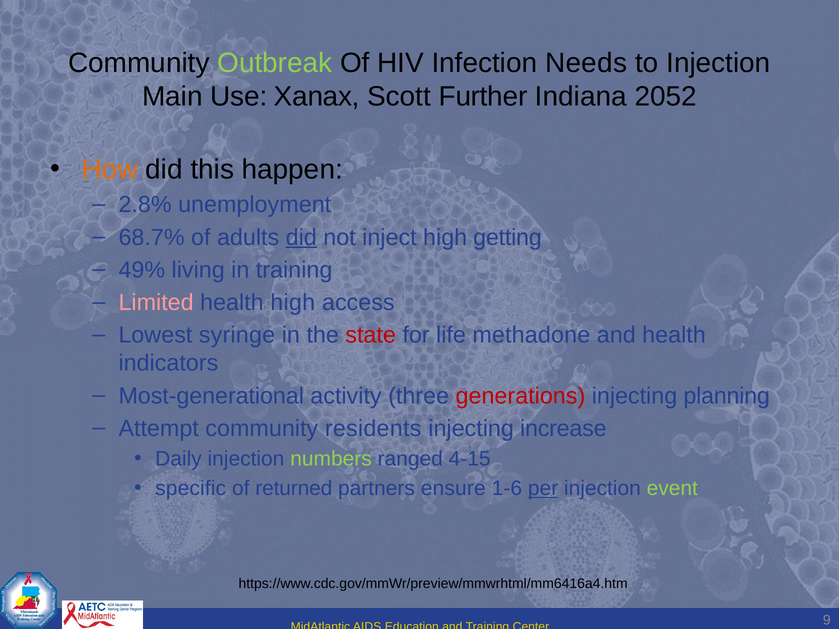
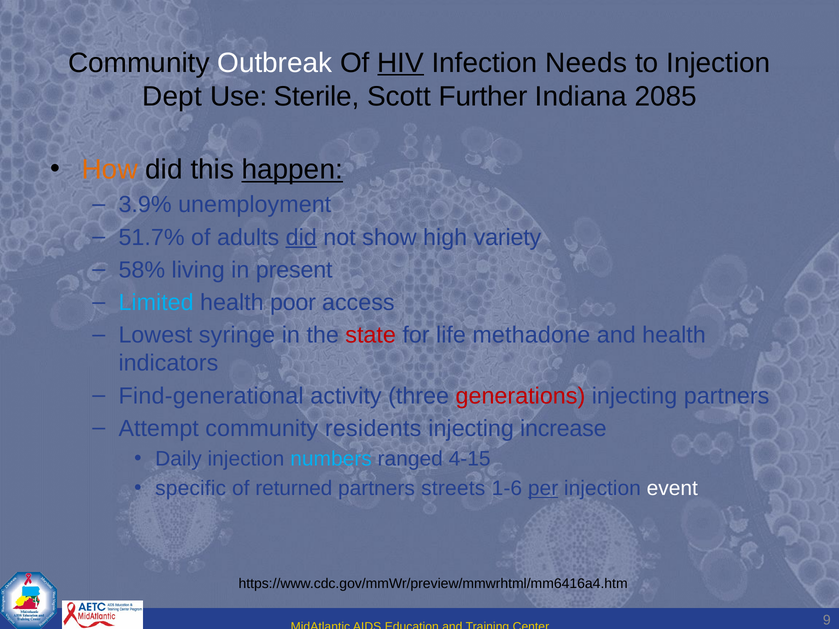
Outbreak colour: light green -> white (275, 63)
HIV underline: none -> present (401, 63)
Main: Main -> Dept (172, 96)
Xanax: Xanax -> Sterile (317, 96)
2052: 2052 -> 2085 (666, 96)
happen underline: none -> present (292, 170)
2.8%: 2.8% -> 3.9% (145, 205)
68.7%: 68.7% -> 51.7% (152, 237)
inject: inject -> show (389, 237)
getting: getting -> variety (507, 237)
49%: 49% -> 58% (142, 270)
in training: training -> present (294, 270)
Limited colour: pink -> light blue (156, 303)
health high: high -> poor (293, 303)
Most-generational: Most-generational -> Find-generational (211, 396)
injecting planning: planning -> partners (727, 396)
numbers colour: light green -> light blue (331, 459)
ensure: ensure -> streets (453, 489)
event colour: light green -> white (672, 489)
